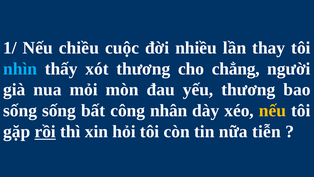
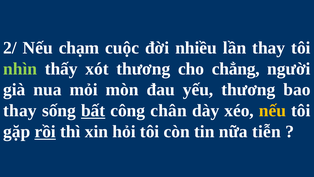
1/: 1/ -> 2/ (10, 48)
chiều: chiều -> chạm (79, 48)
nhìn colour: light blue -> light green (20, 69)
sống: sống -> thay (20, 110)
bất underline: none -> present (93, 110)
nhân: nhân -> chân (169, 110)
